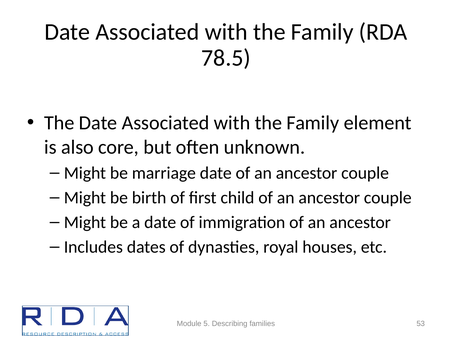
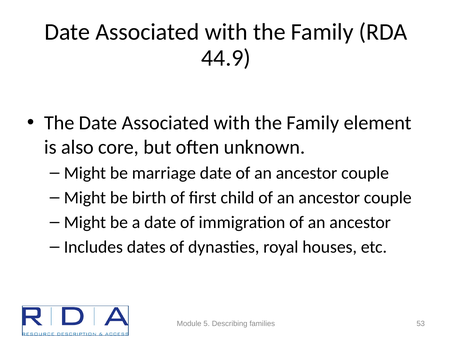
78.5: 78.5 -> 44.9 (226, 58)
